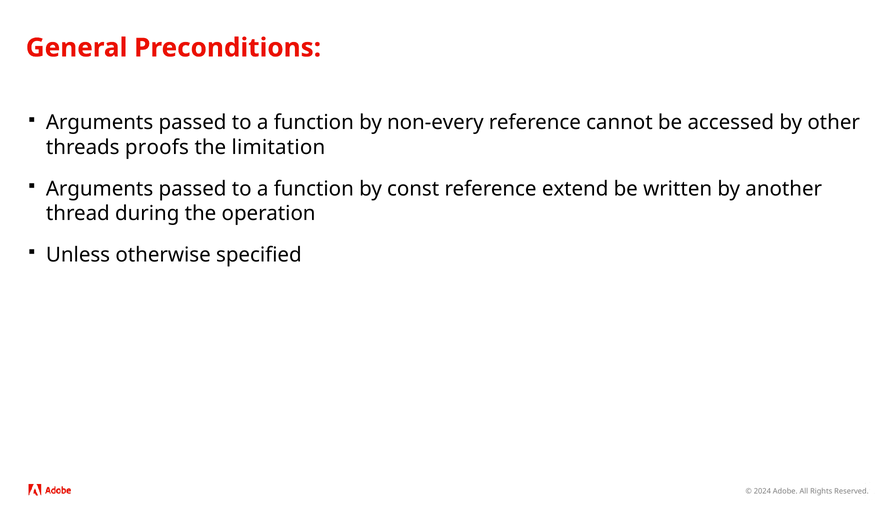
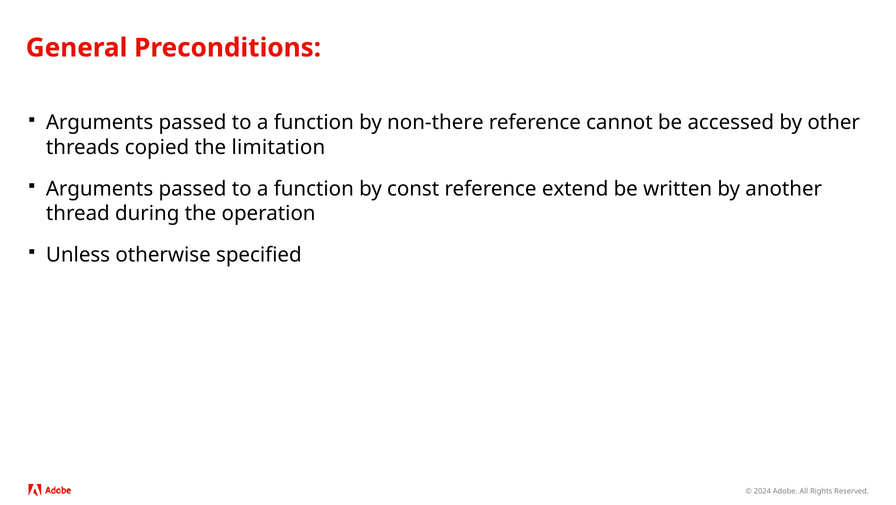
non-every: non-every -> non-there (435, 122)
proofs: proofs -> copied (157, 147)
